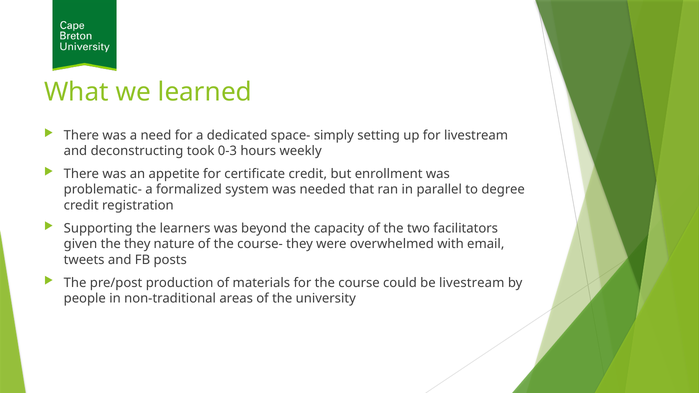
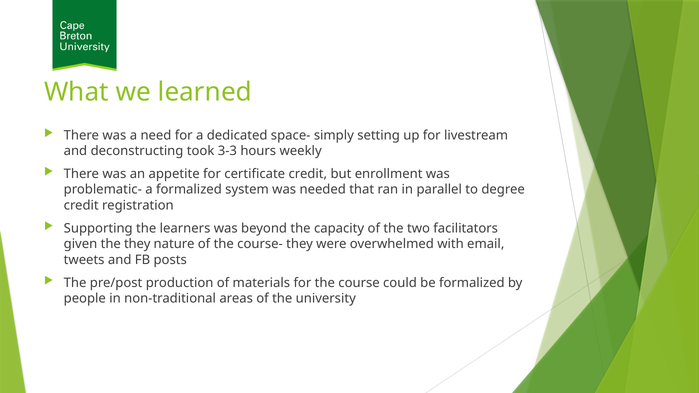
0-3: 0-3 -> 3-3 (227, 151)
be livestream: livestream -> formalized (472, 283)
